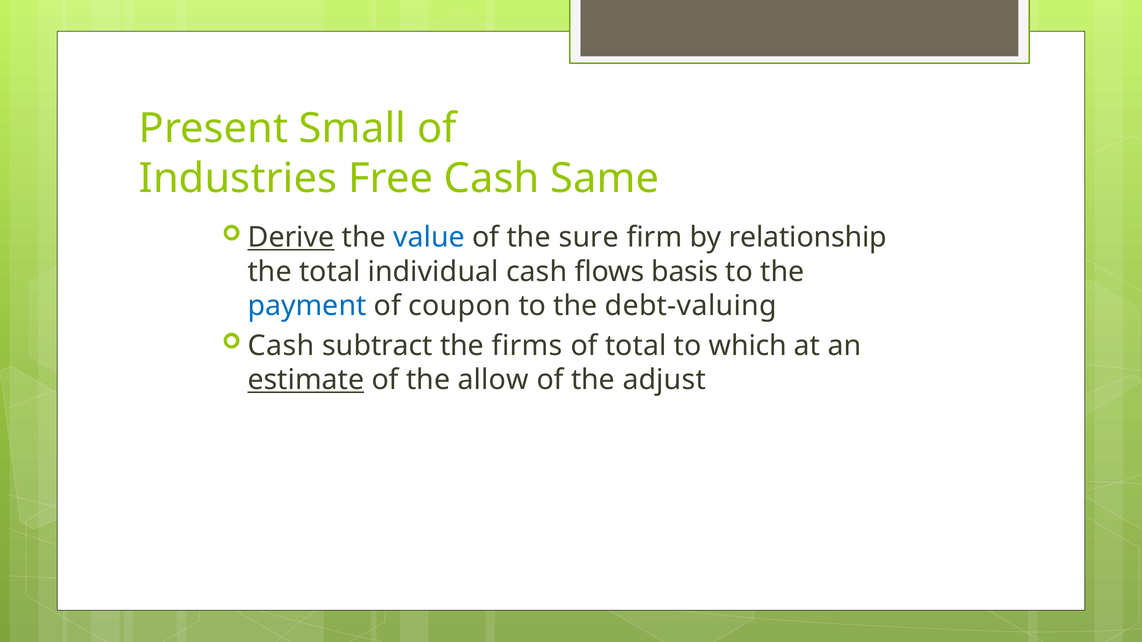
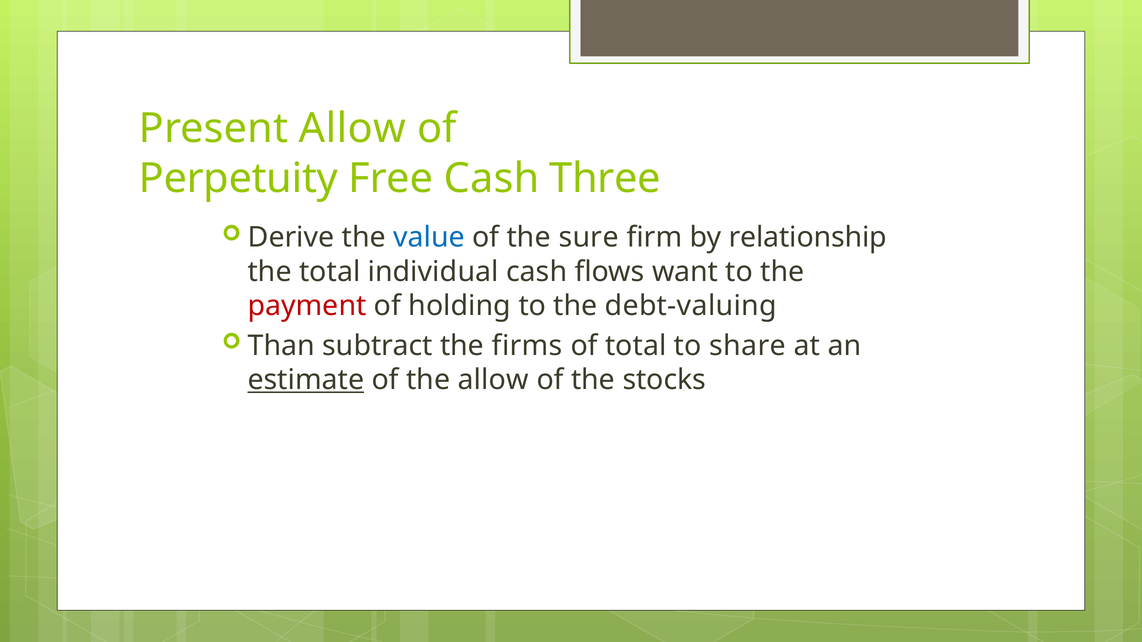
Present Small: Small -> Allow (352, 128)
Industries: Industries -> Perpetuity (238, 178)
Same: Same -> Three (605, 178)
Derive underline: present -> none (291, 238)
basis: basis -> want (685, 272)
payment colour: blue -> red (307, 306)
coupon: coupon -> holding (460, 306)
Cash: Cash -> Than (281, 346)
which: which -> share (748, 346)
adjust: adjust -> stocks (664, 380)
